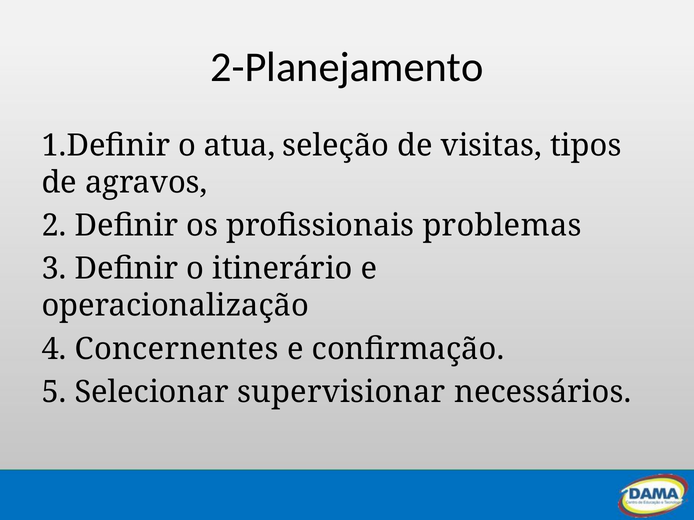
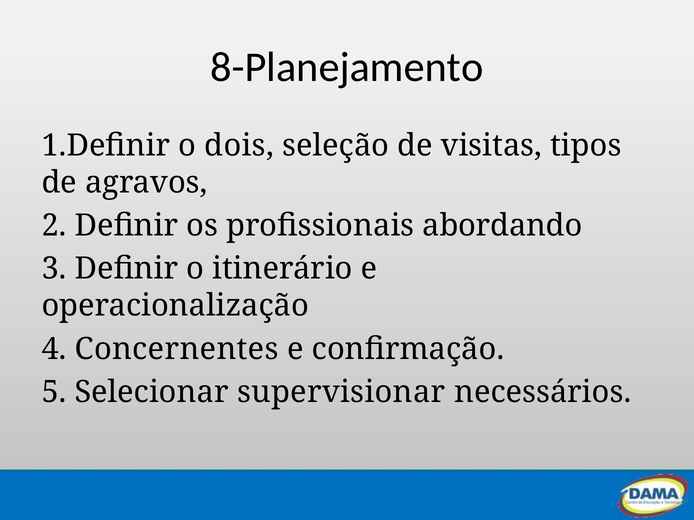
2-Planejamento: 2-Planejamento -> 8-Planejamento (347, 67)
atua: atua -> dois (239, 146)
problemas: problemas -> abordando (502, 226)
